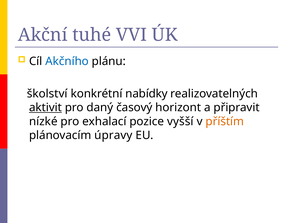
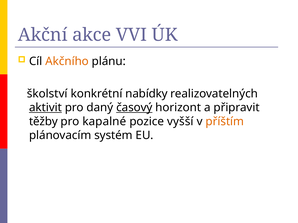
tuhé: tuhé -> akce (92, 35)
Akčního colour: blue -> orange (67, 61)
časový underline: none -> present (134, 108)
nízké: nízké -> těžby (43, 122)
exhalací: exhalací -> kapalné (104, 122)
úpravy: úpravy -> systém (113, 136)
